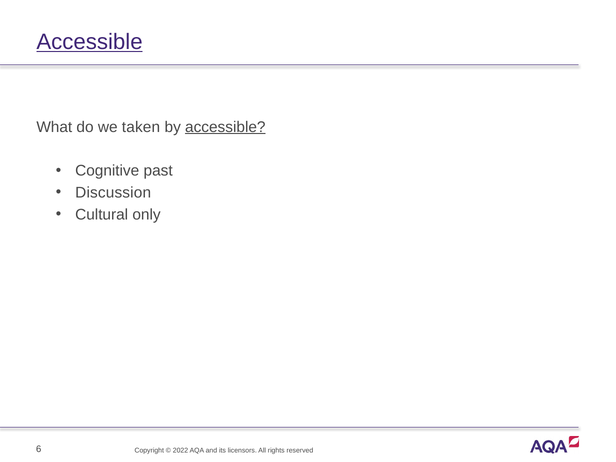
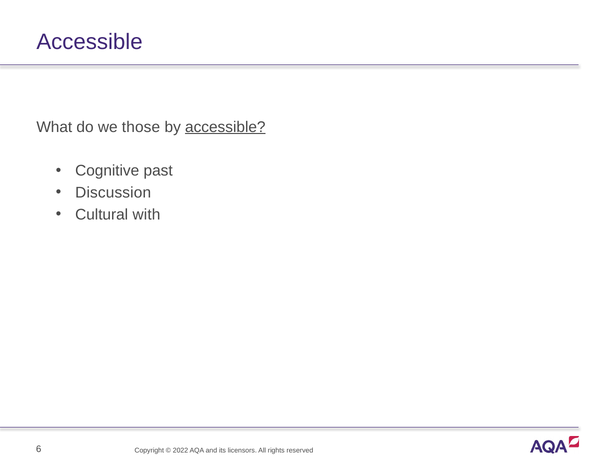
Accessible underline: present -> none (90, 42)
taken: taken -> those (141, 127)
only: only -> with (146, 215)
